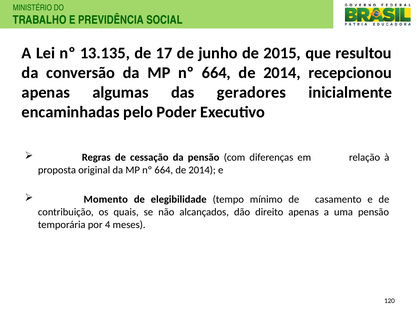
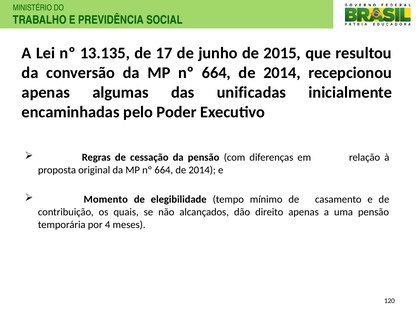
geradores: geradores -> unificadas (251, 92)
